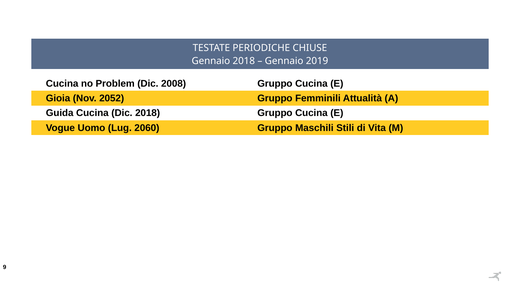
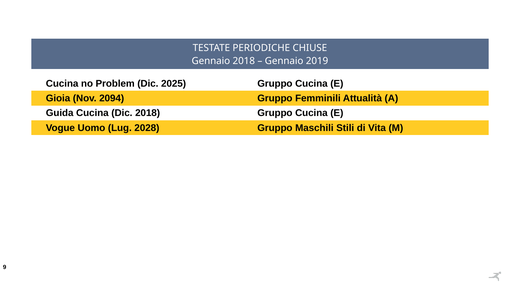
2008: 2008 -> 2025 (174, 84)
2052: 2052 -> 2094 (112, 98)
2060: 2060 -> 2028 (147, 128)
